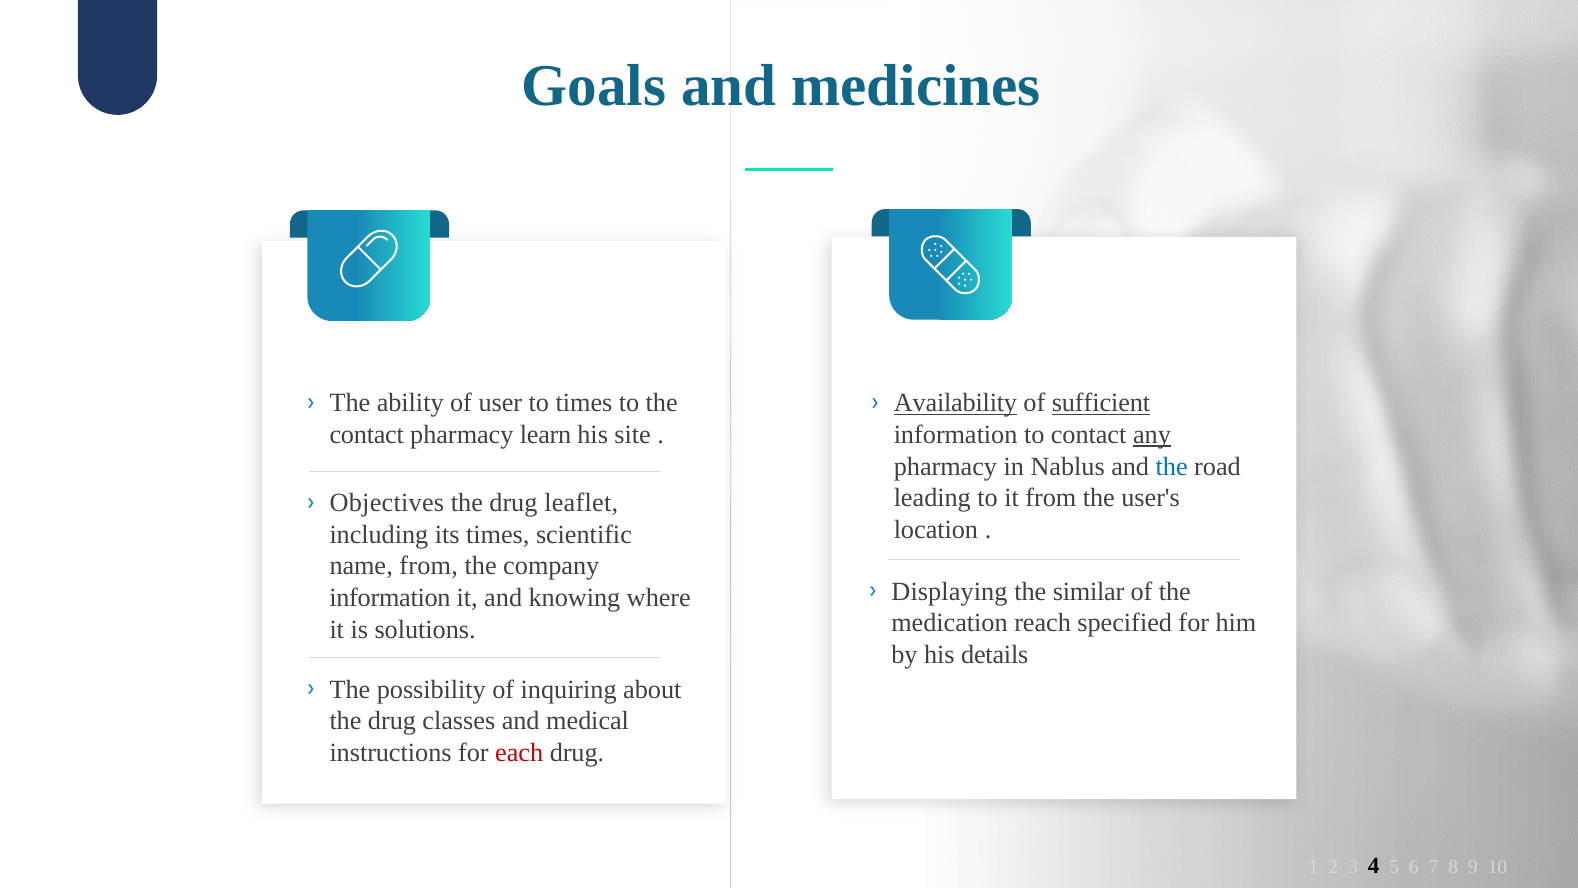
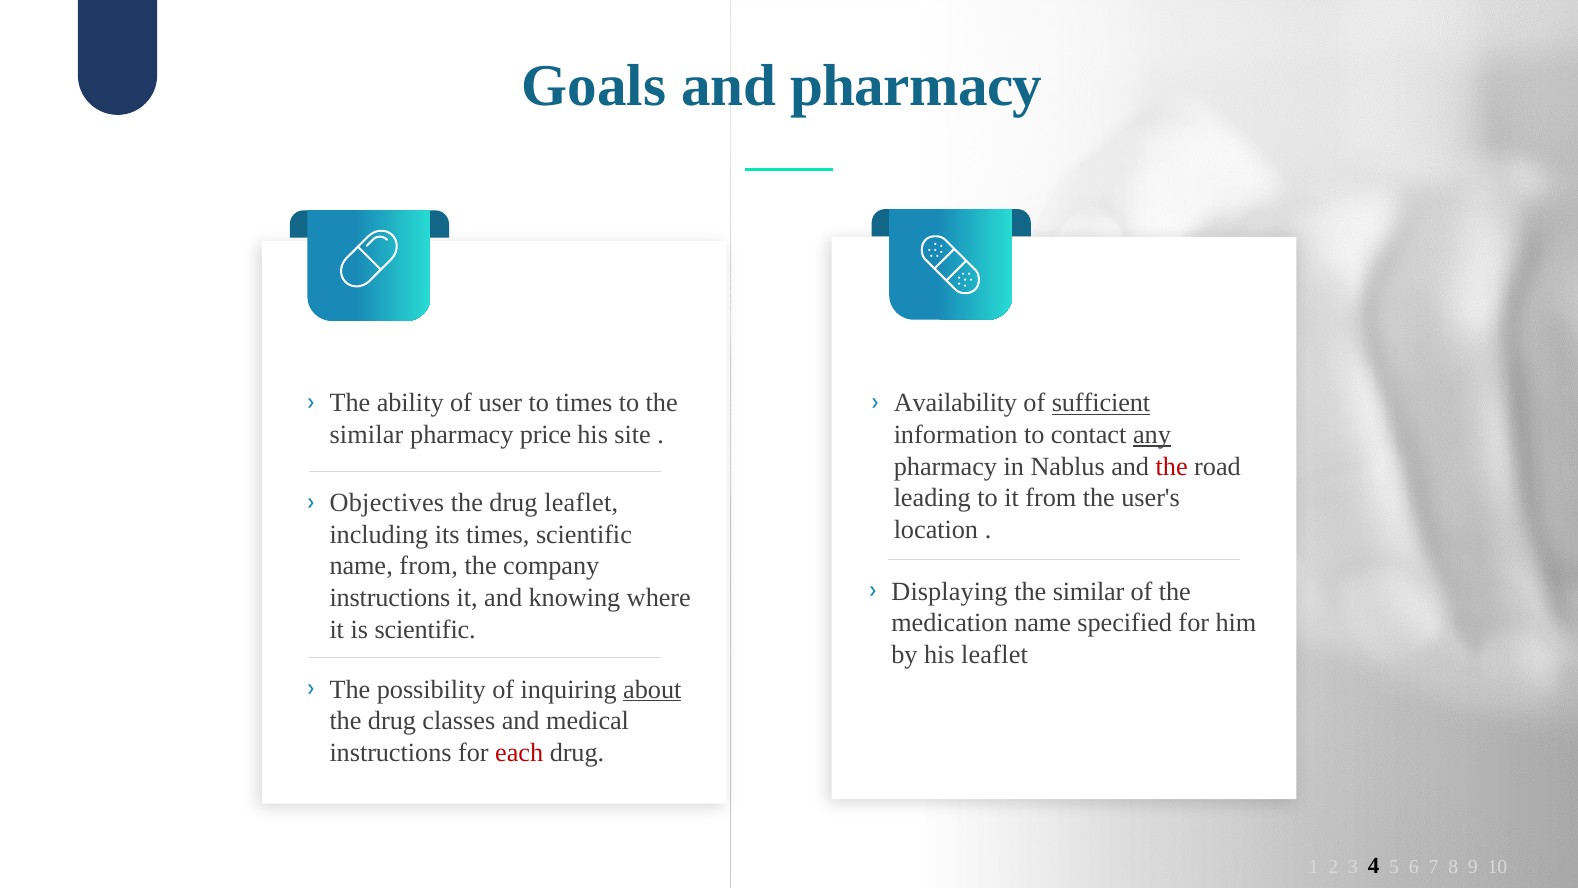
and medicines: medicines -> pharmacy (916, 86)
Availability underline: present -> none (955, 403)
contact: contact -> similar (367, 435)
learn: learn -> price (546, 435)
the colour: blue -> red (1172, 466)
information: information -> instructions (390, 598)
medication reach: reach -> name (1043, 623)
is solutions: solutions -> scientific (425, 629)
his details: details -> leaflet (995, 654)
about underline: none -> present (652, 689)
